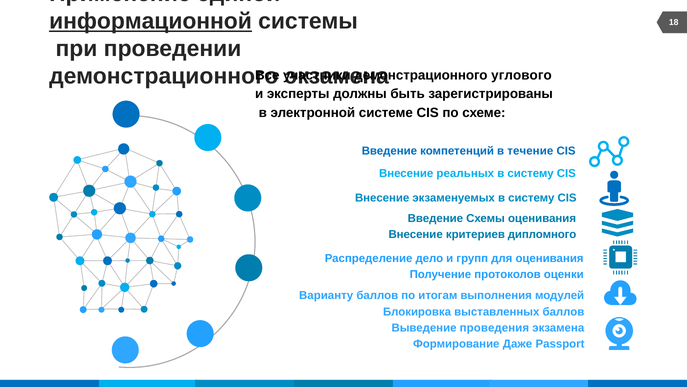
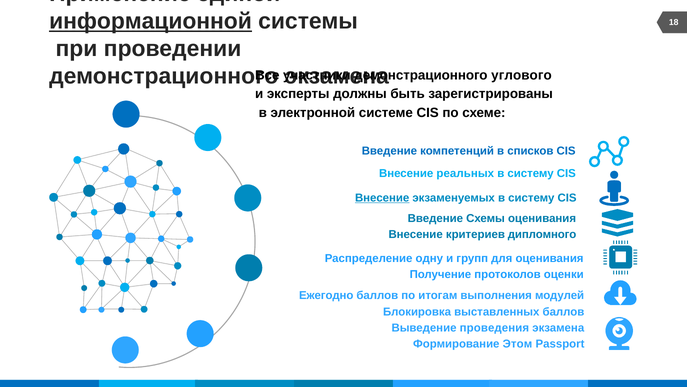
течение: течение -> списков (530, 151)
Внесение underline: none -> present (382, 198)
дело: дело -> одну (429, 258)
Варианту: Варианту -> Ежегодно (326, 295)
Даже: Даже -> Этом (517, 343)
